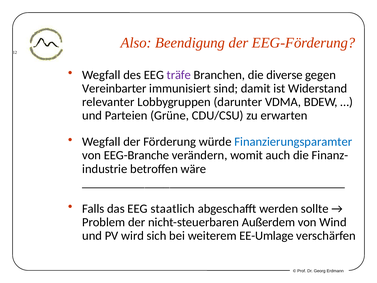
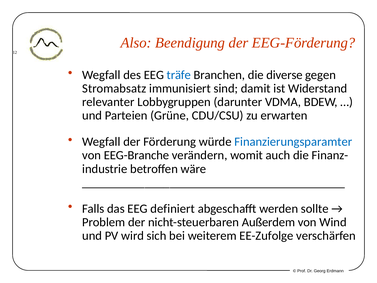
träfe colour: purple -> blue (179, 75)
Vereinbarter: Vereinbarter -> Stromabsatz (114, 88)
staatlich: staatlich -> definiert (173, 208)
EE-Umlage: EE-Umlage -> EE-Zufolge (266, 236)
